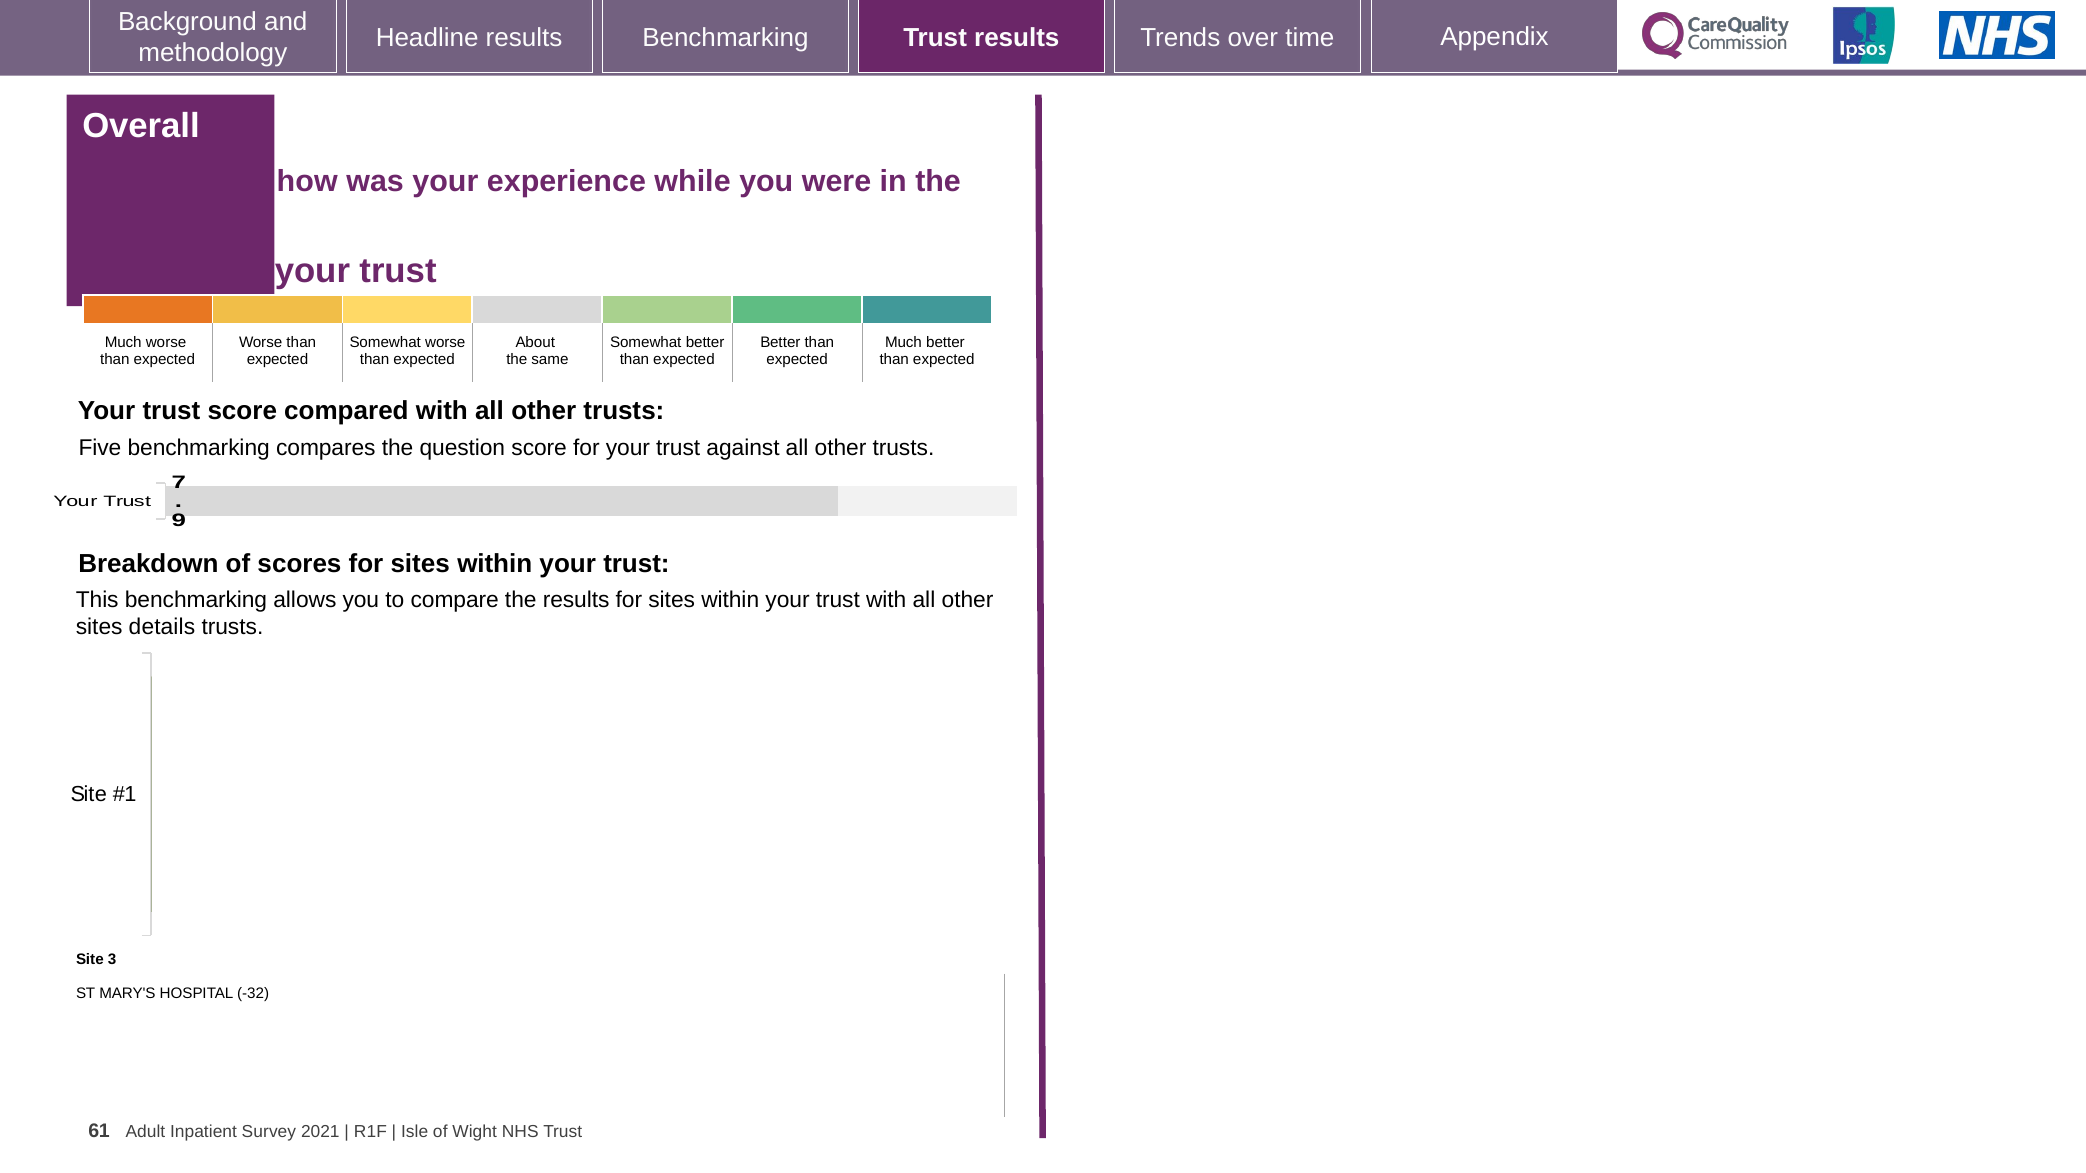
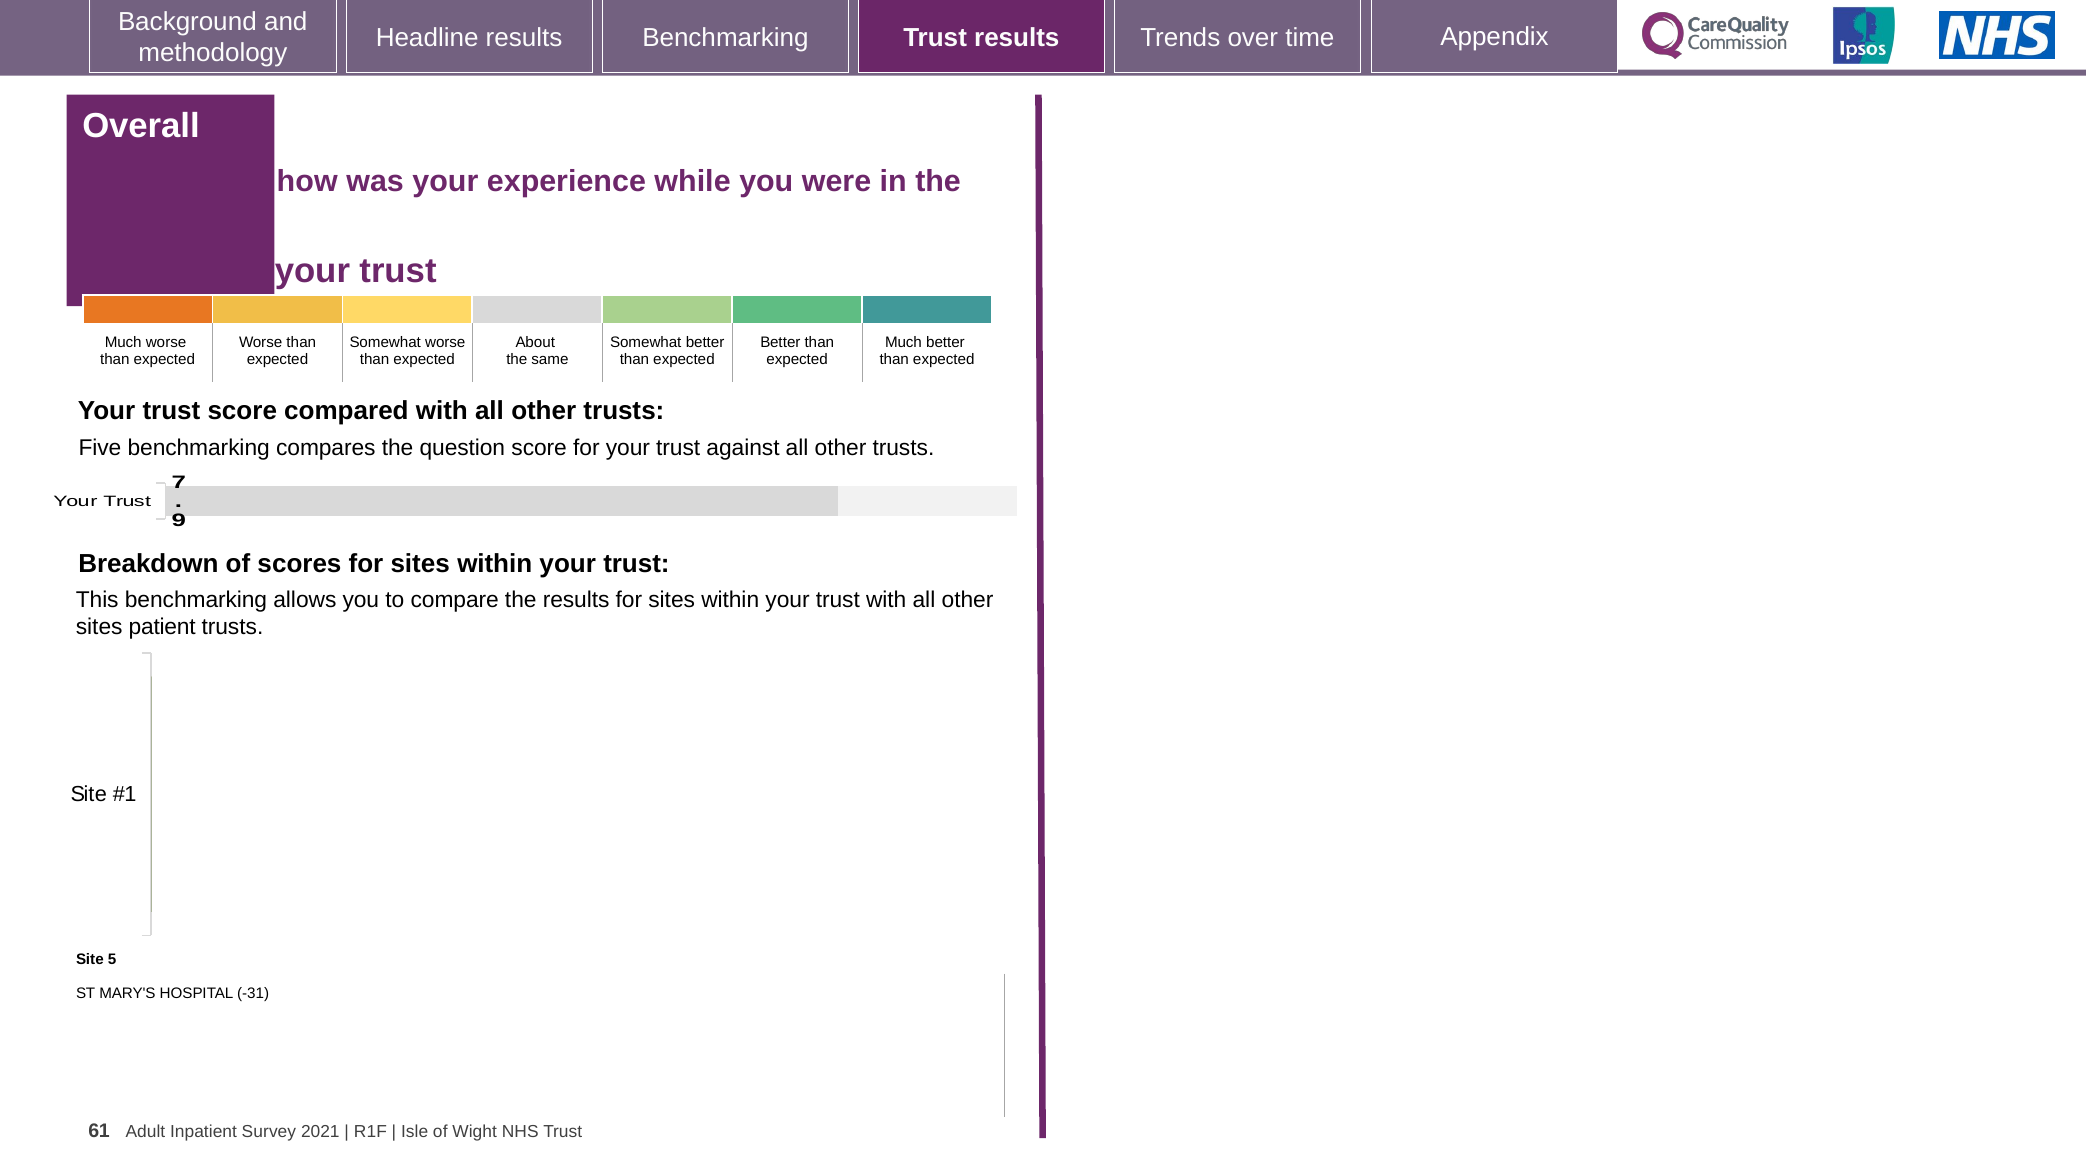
details: details -> patient (162, 627)
3: 3 -> 5 (112, 959)
-32: -32 -> -31 (253, 993)
